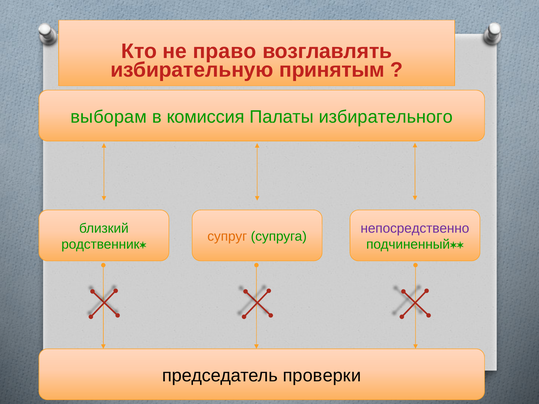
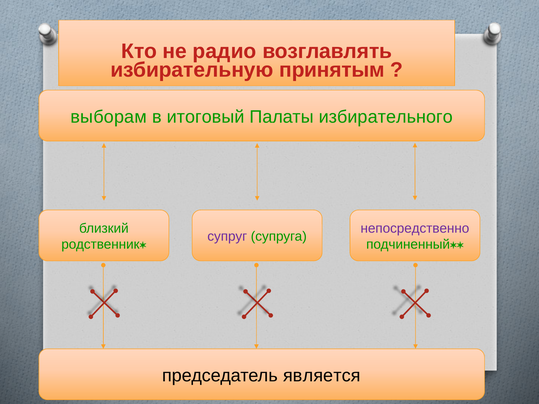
право: право -> радио (225, 51)
комиссия: комиссия -> итоговый (206, 117)
супруг colour: orange -> purple (227, 236)
проверки: проверки -> является (322, 376)
